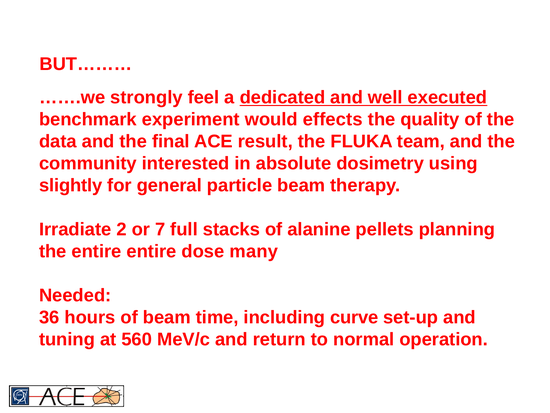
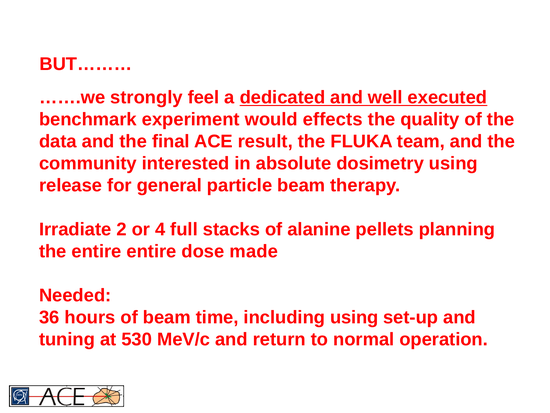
slightly: slightly -> release (71, 185)
7: 7 -> 4 (160, 229)
many: many -> made (254, 251)
including curve: curve -> using (354, 317)
560: 560 -> 530 (137, 339)
